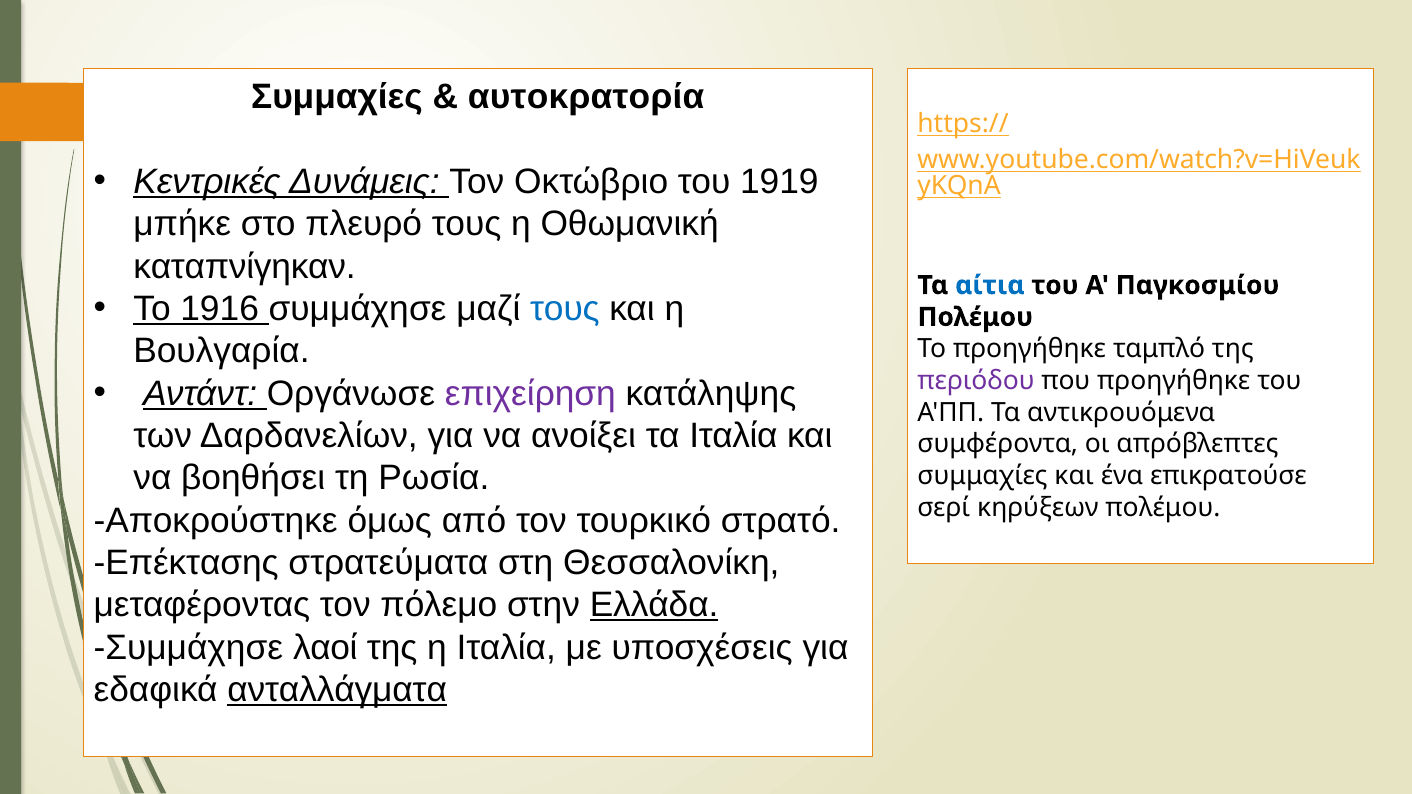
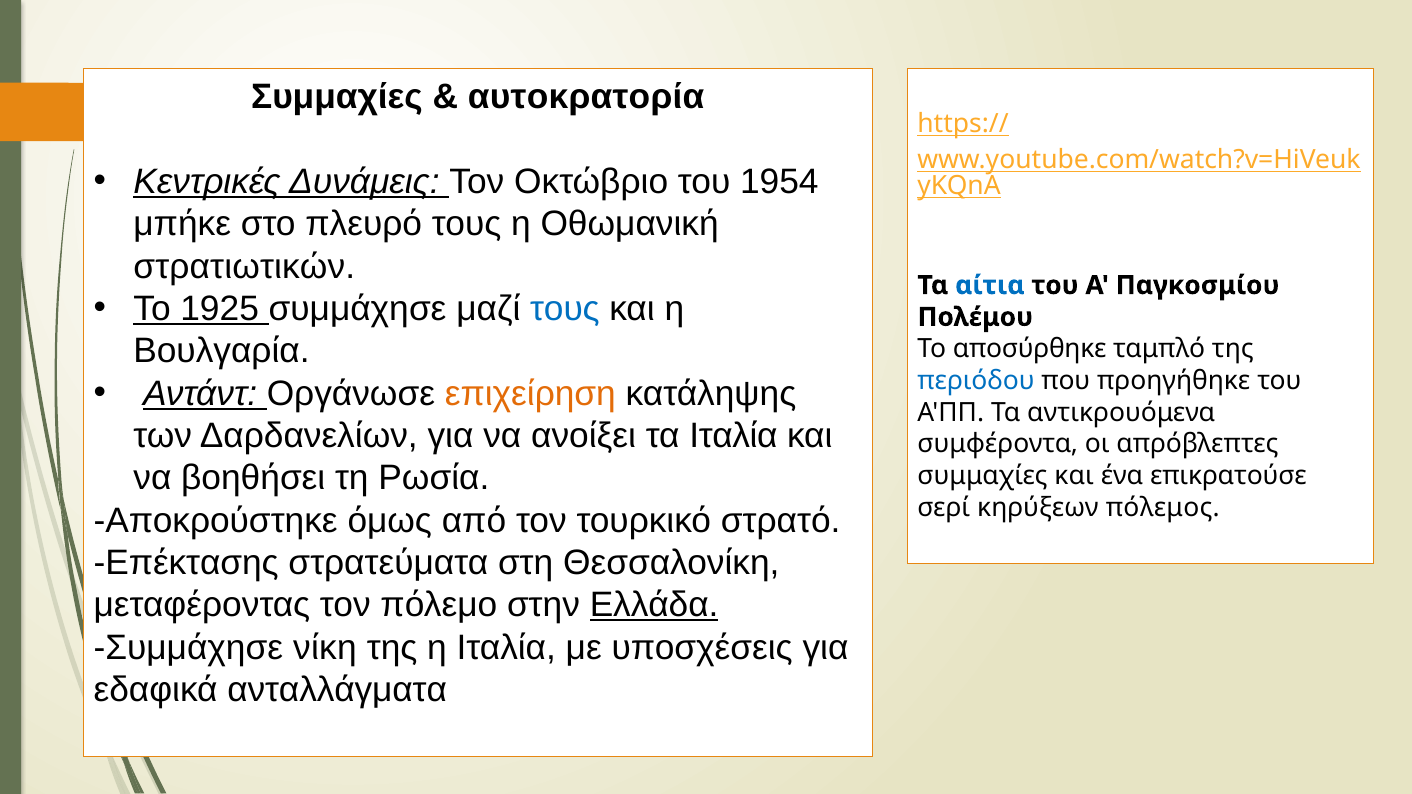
1919: 1919 -> 1954 (779, 182)
καταπνίγηκαν: καταπνίγηκαν -> στρατιωτικών (244, 266)
1916: 1916 -> 1925 (220, 309)
Το προηγήθηκε: προηγήθηκε -> αποσύρθηκε (1030, 349)
περιόδου colour: purple -> blue (976, 381)
επιχείρηση colour: purple -> orange (530, 394)
κηρύξεων πολέμου: πολέμου -> πόλεμος (1163, 508)
λαοί: λαοί -> νίκη (325, 648)
ανταλλάγματα underline: present -> none (337, 690)
